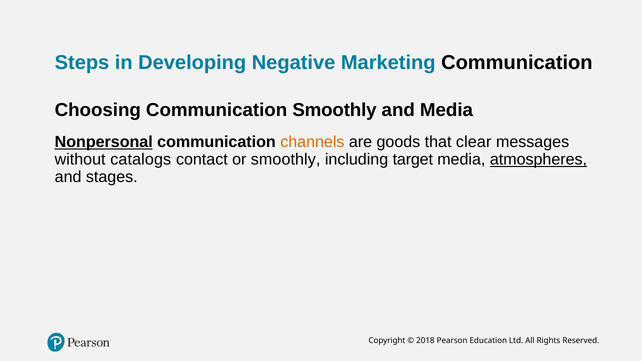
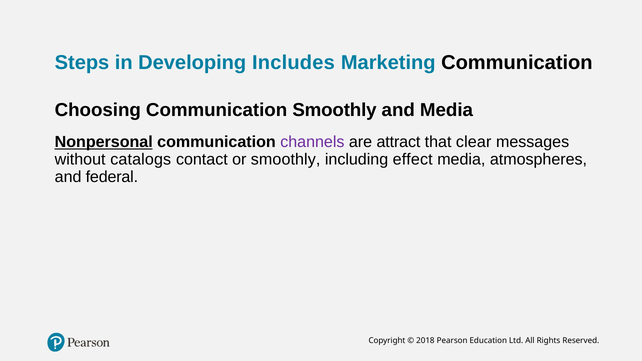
Negative: Negative -> Includes (293, 62)
channels colour: orange -> purple (312, 142)
goods: goods -> attract (398, 142)
target: target -> effect (413, 159)
atmospheres underline: present -> none (538, 159)
stages: stages -> federal (112, 177)
